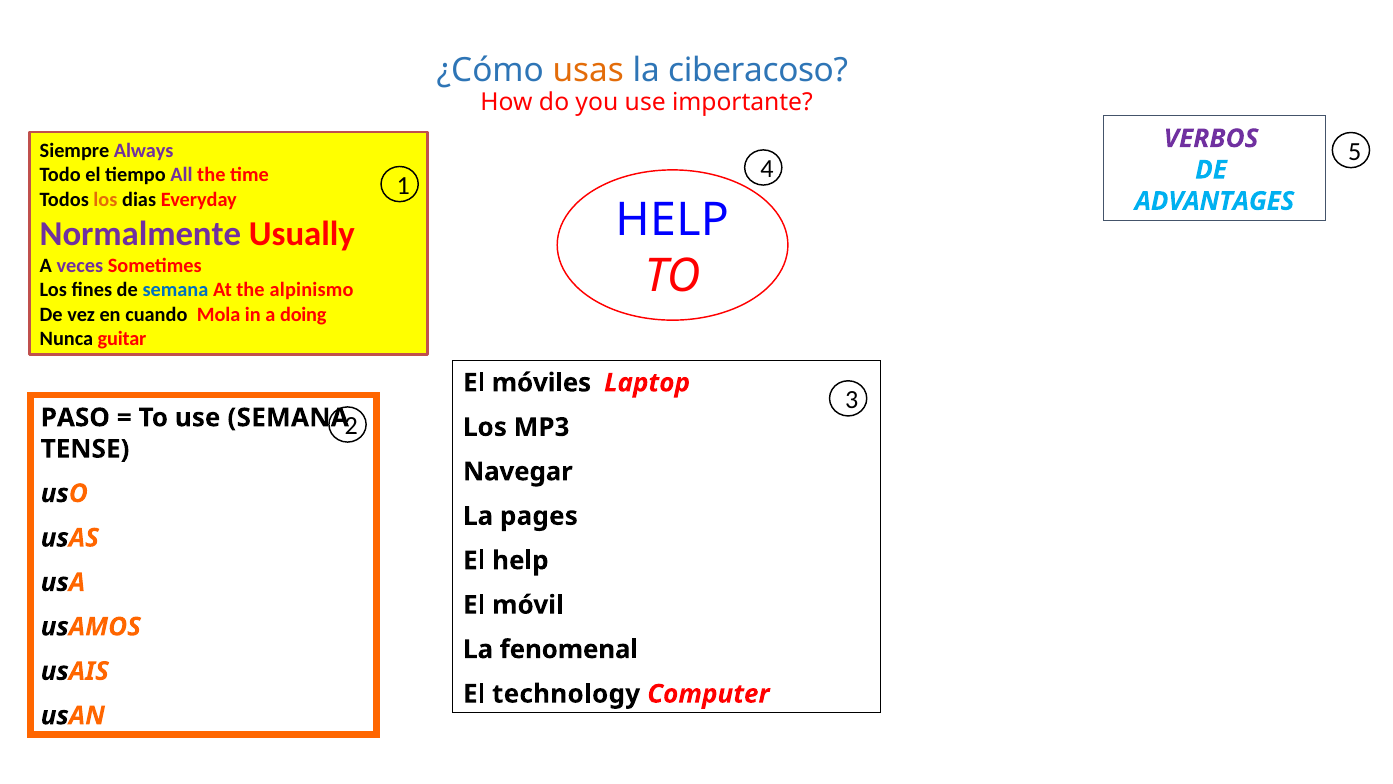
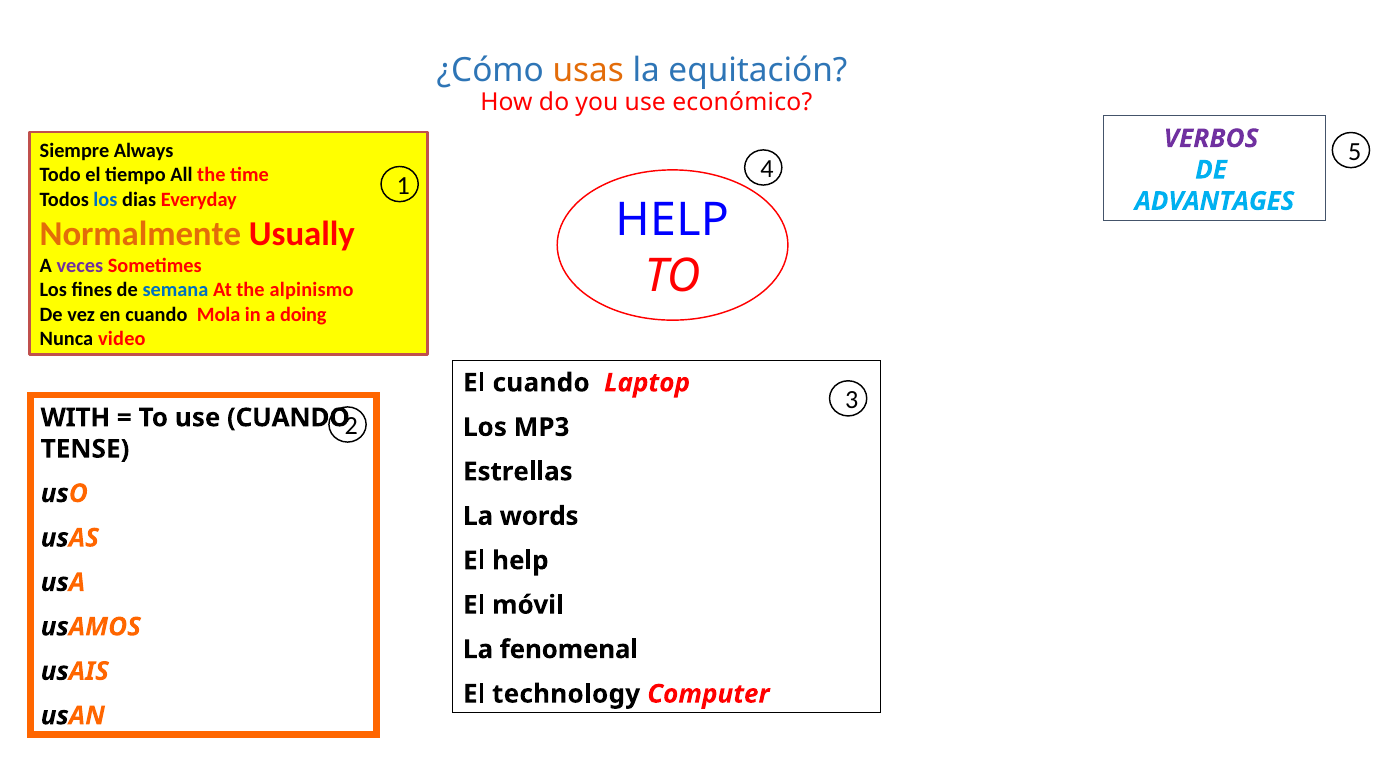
ciberacoso: ciberacoso -> equitación (758, 70)
importante: importante -> económico (742, 102)
Always colour: purple -> black (144, 151)
All colour: purple -> black (182, 175)
los colour: orange -> blue (105, 199)
Normalmente colour: purple -> orange (140, 234)
guitar: guitar -> video (122, 339)
El móviles: móviles -> cuando (541, 383)
PASO: PASO -> WITH (75, 417)
use SEMANA: SEMANA -> CUANDO (288, 417)
Navegar: Navegar -> Estrellas (518, 471)
pages: pages -> words (539, 516)
